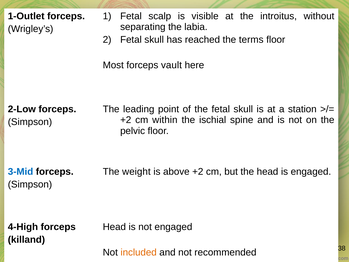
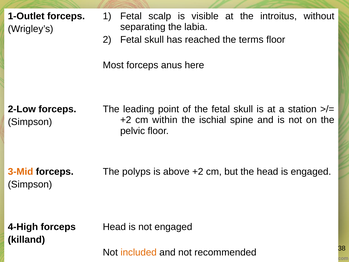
vault: vault -> anus (172, 65)
3-Mid colour: blue -> orange (21, 171)
weight: weight -> polyps (136, 171)
